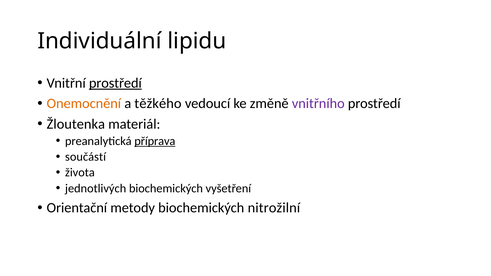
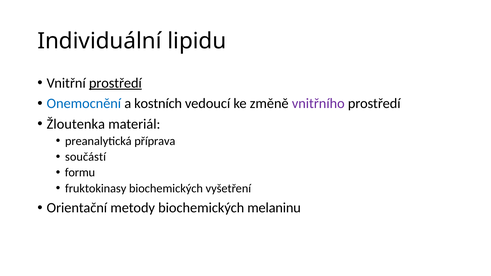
Onemocnění colour: orange -> blue (84, 104)
těžkého: těžkého -> kostních (158, 104)
příprava underline: present -> none (155, 141)
života: života -> formu (80, 173)
jednotlivých: jednotlivých -> fruktokinasy (96, 189)
nitrožilní: nitrožilní -> melaninu (274, 208)
